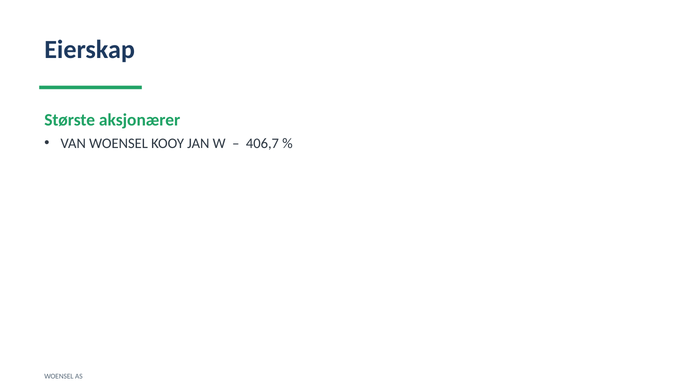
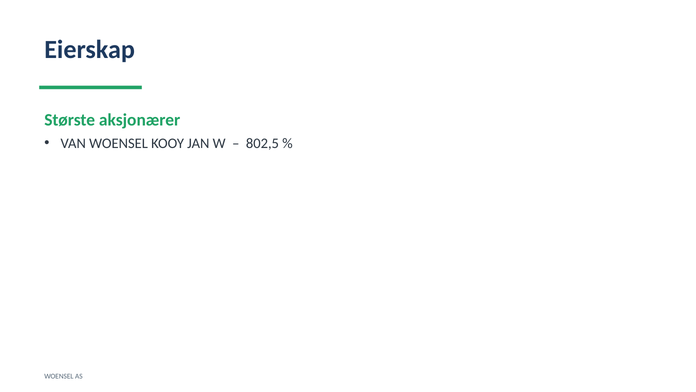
406,7: 406,7 -> 802,5 (262, 143)
